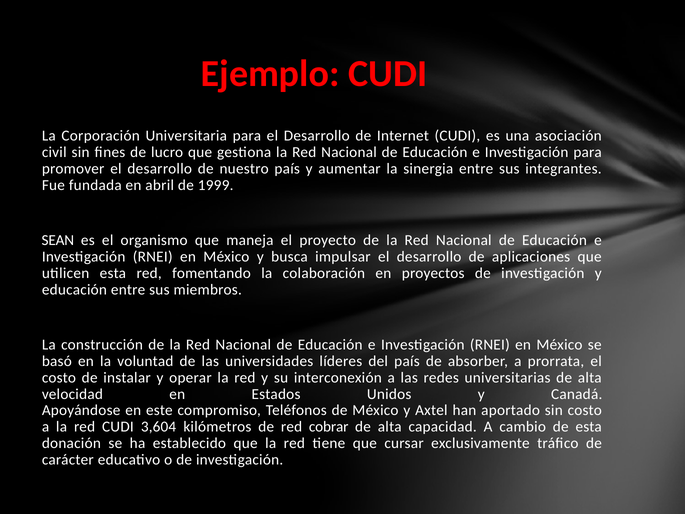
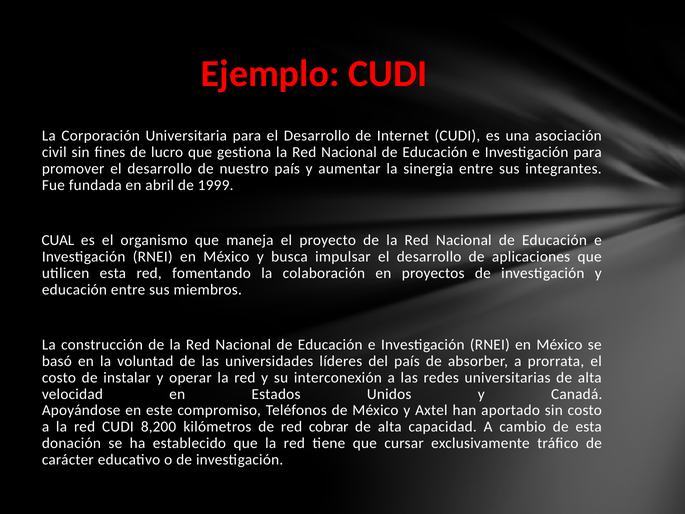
SEAN: SEAN -> CUAL (58, 240)
3,604: 3,604 -> 8,200 (159, 427)
